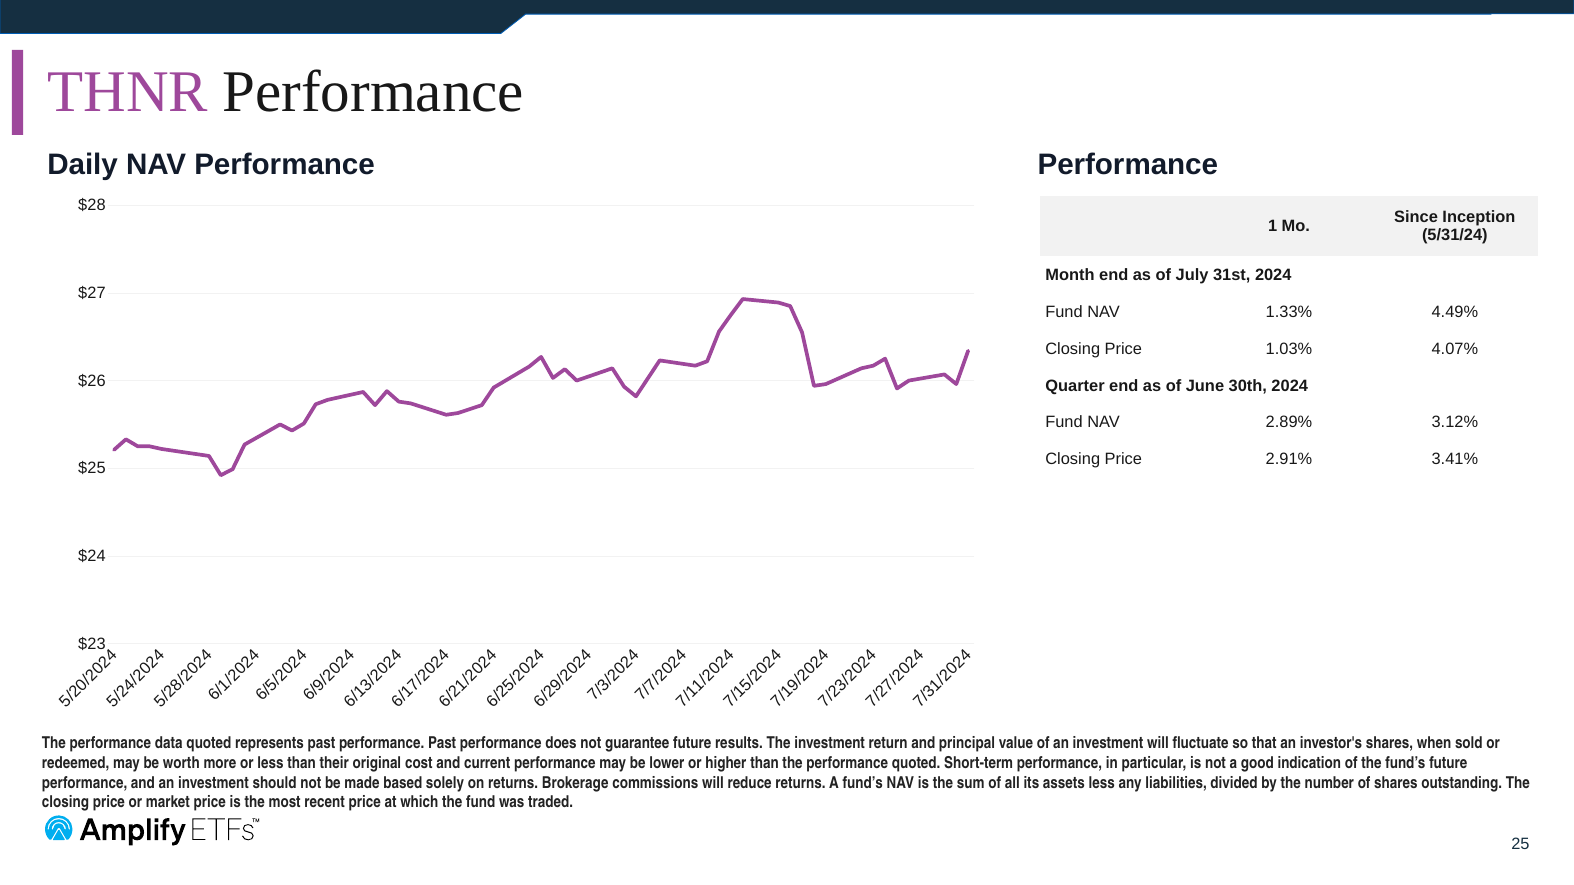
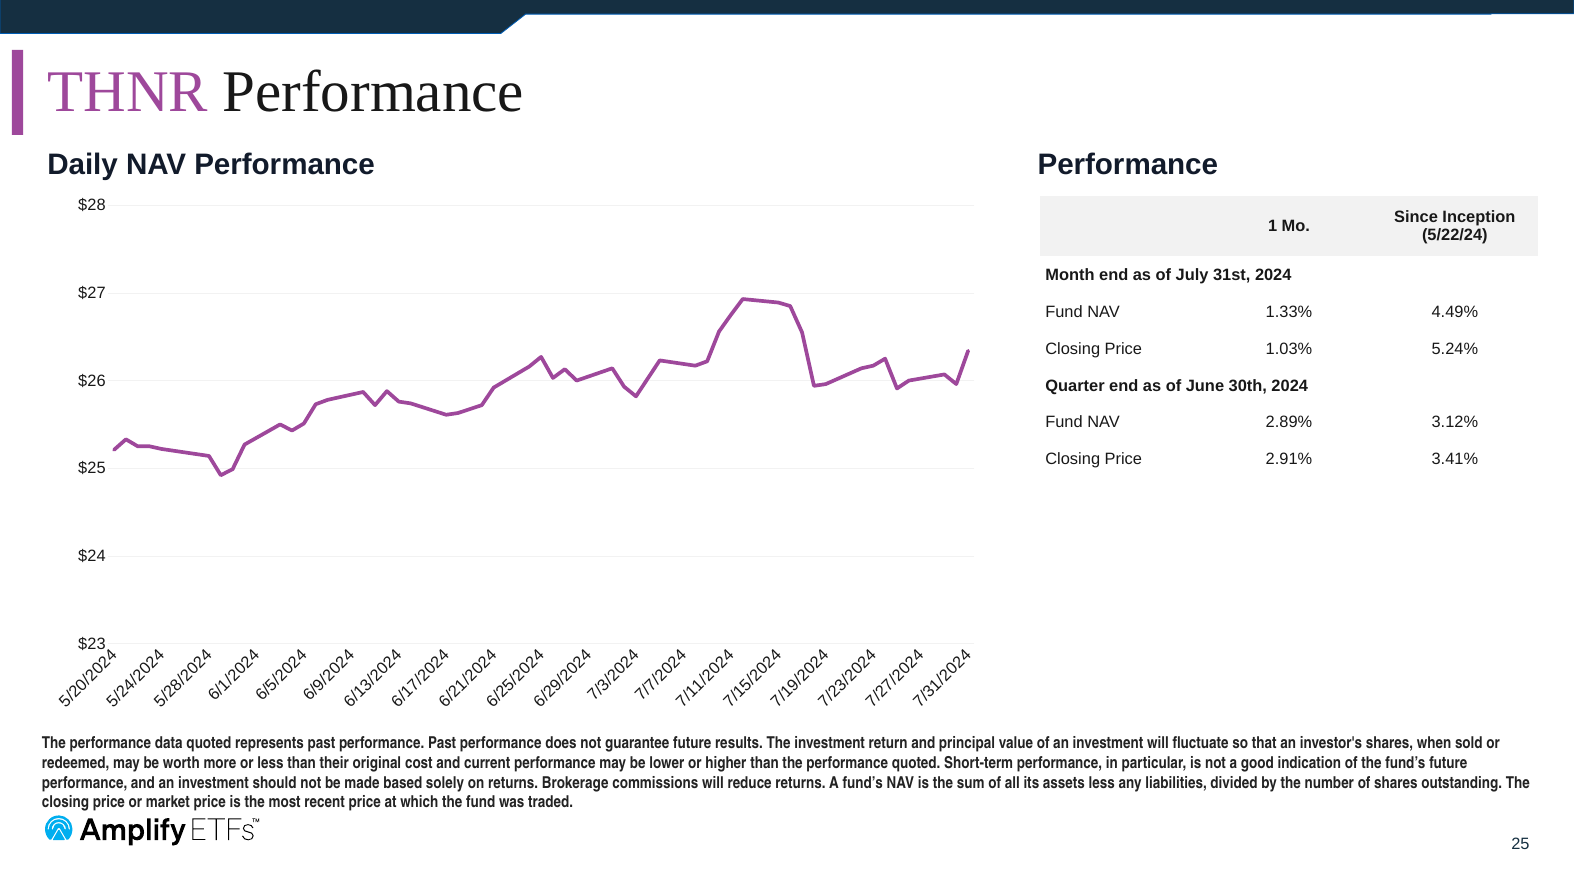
5/31/24: 5/31/24 -> 5/22/24 (1455, 235)
4.07%: 4.07% -> 5.24% (1455, 349)
